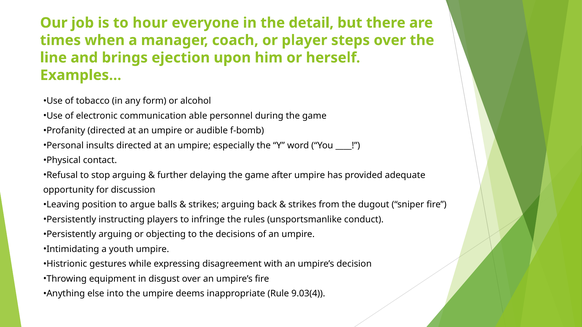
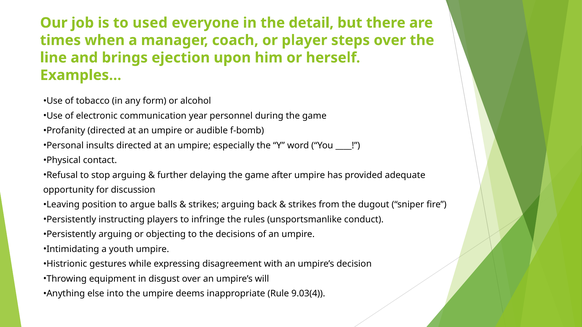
hour: hour -> used (150, 23)
able: able -> year (198, 116)
umpire’s fire: fire -> will (262, 279)
